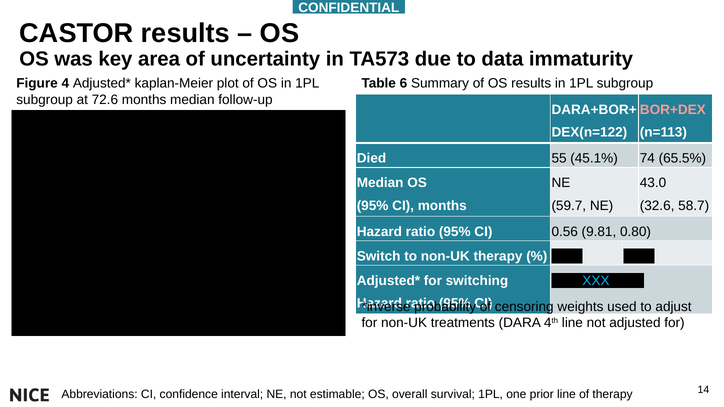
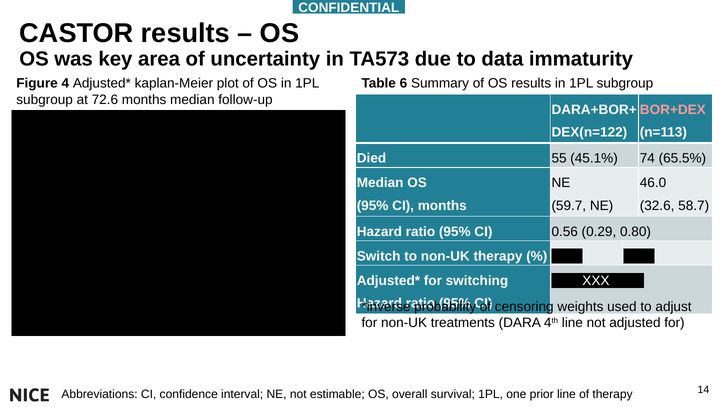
43.0: 43.0 -> 46.0 (653, 183)
9.81: 9.81 -> 0.29 (599, 232)
XXX colour: light blue -> white (596, 281)
